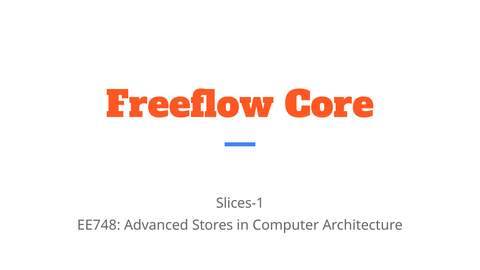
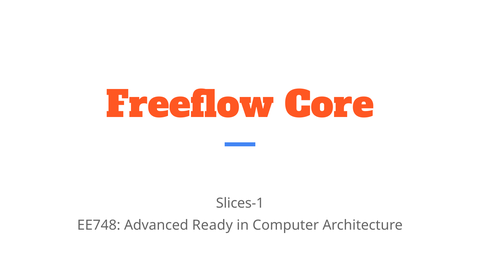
Stores: Stores -> Ready (212, 225)
